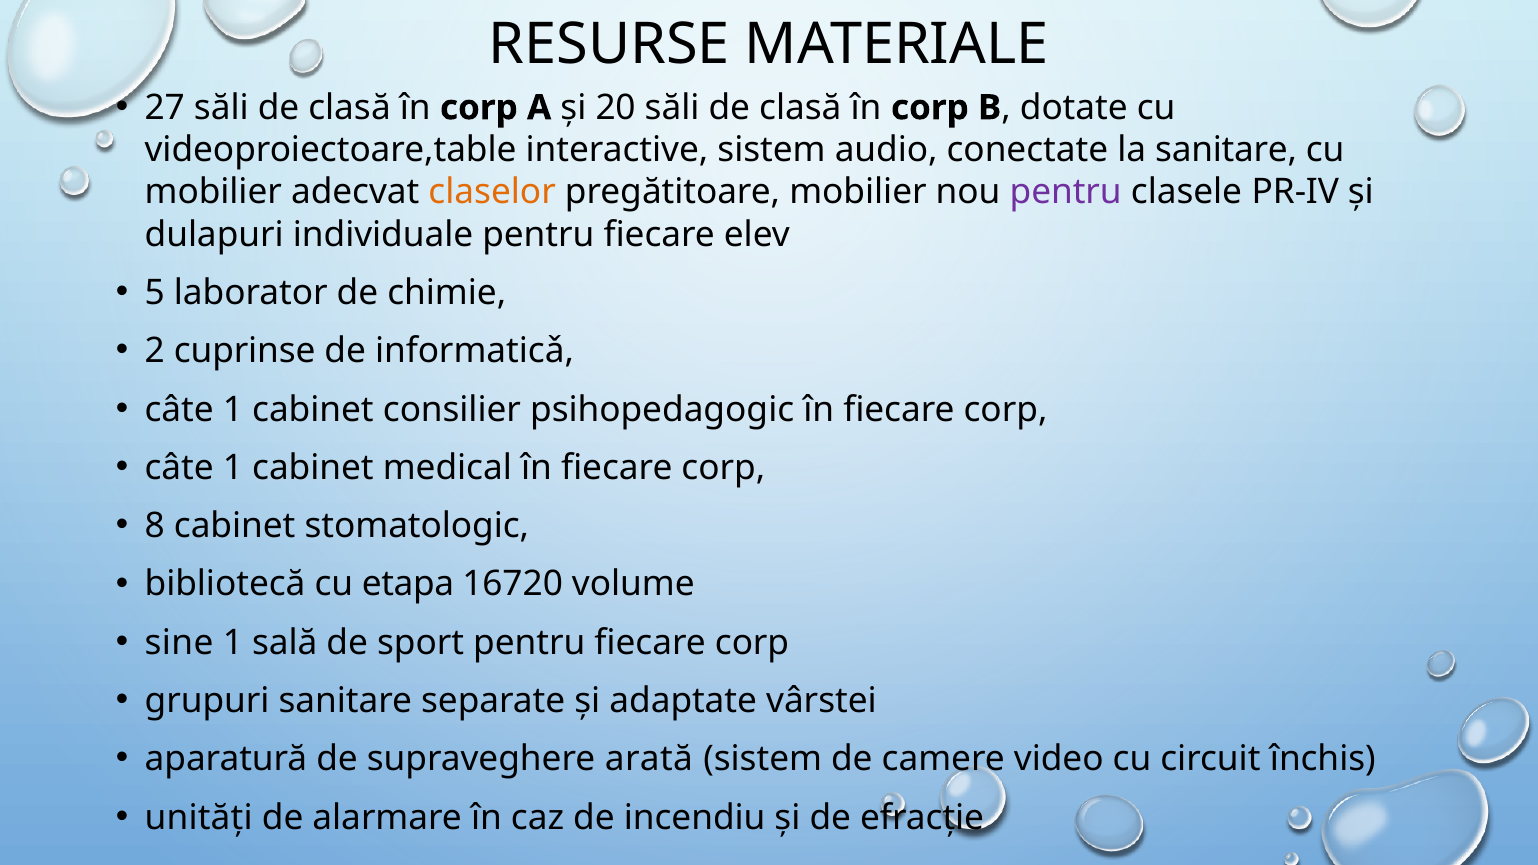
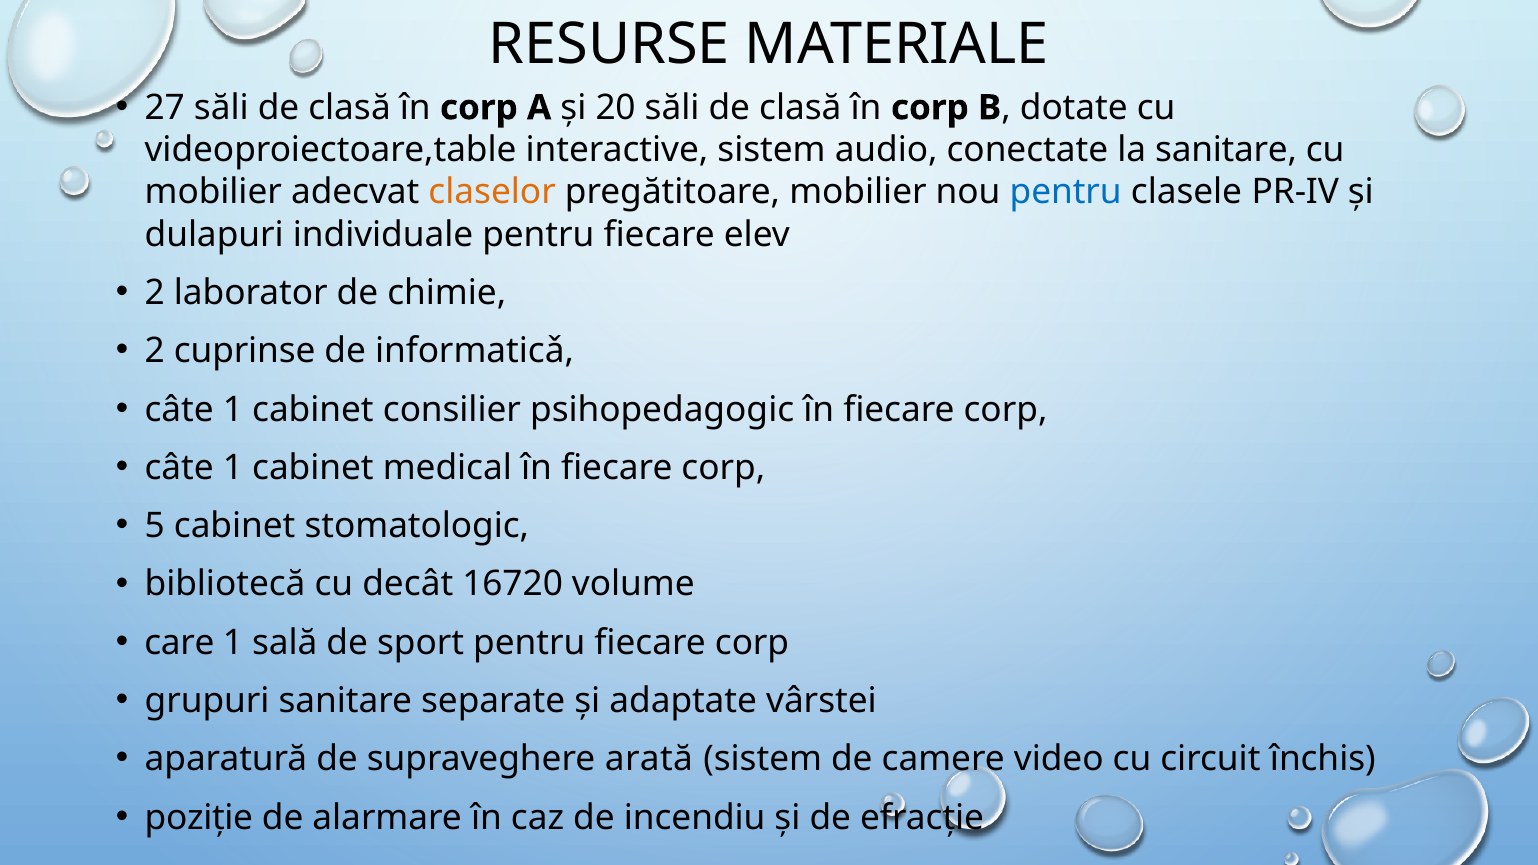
pentru colour: purple -> blue (1066, 192)
5: 5 -> 2 (155, 293)
8: 8 -> 5 (155, 526)
etapa: etapa -> decât (408, 584)
sine: sine -> care (179, 643)
unități: unități -> poziție (199, 818)
